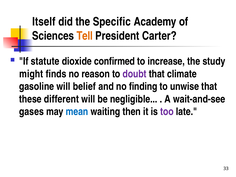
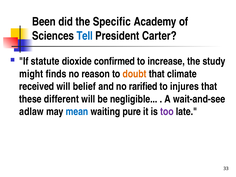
Itself: Itself -> Been (44, 22)
Tell colour: orange -> blue (85, 36)
doubt colour: purple -> orange (135, 74)
gasoline: gasoline -> received (37, 86)
finding: finding -> rarified (143, 86)
unwise: unwise -> injures (184, 86)
gases: gases -> adlaw (31, 112)
then: then -> pure (132, 112)
